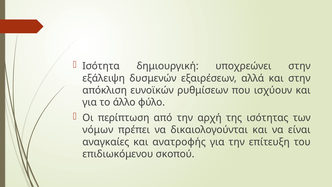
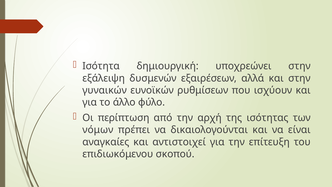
απόκλιση: απόκλιση -> γυναικών (105, 90)
ανατροφής: ανατροφής -> αντιστοιχεί (179, 142)
